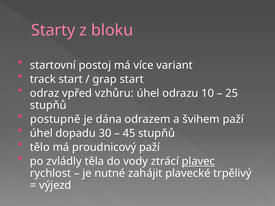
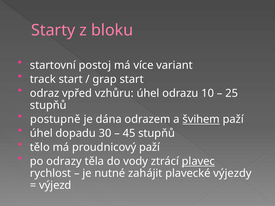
švihem underline: none -> present (201, 119)
zvládly: zvládly -> odrazy (64, 161)
trpělivý: trpělivý -> výjezdy (232, 173)
